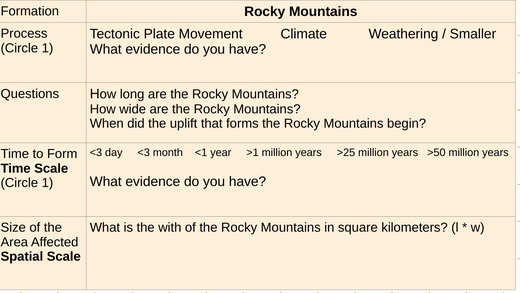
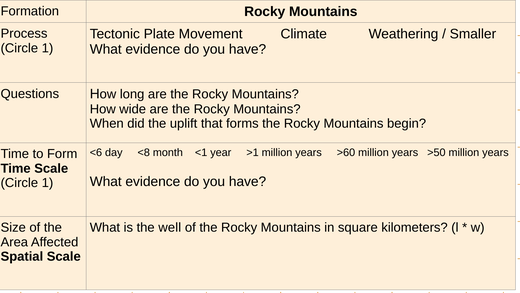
<3: <3 -> <6 (96, 152)
day <3: <3 -> <8 (144, 152)
>25: >25 -> >60 (346, 152)
with: with -> well (170, 227)
